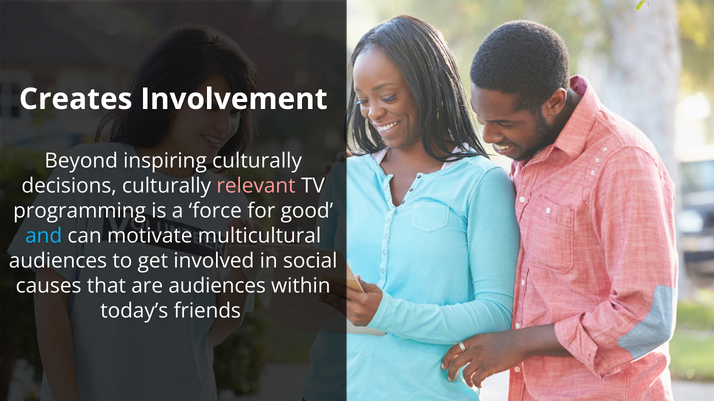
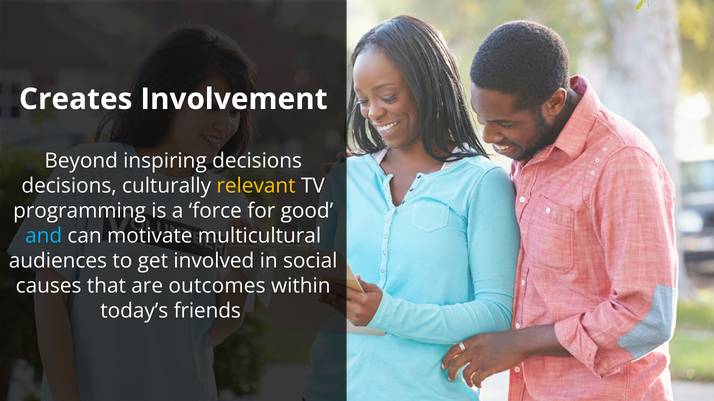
inspiring culturally: culturally -> decisions (257, 161)
relevant colour: pink -> yellow (256, 186)
are audiences: audiences -> outcomes (217, 286)
